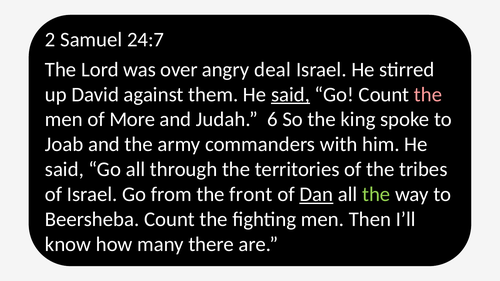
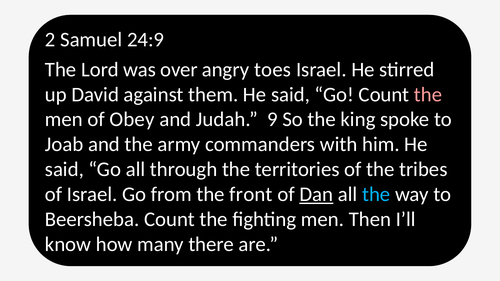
24:7: 24:7 -> 24:9 (146, 40)
deal: deal -> toes (273, 70)
said underline: present -> none (290, 95)
More: More -> Obey (132, 120)
6: 6 -> 9 (272, 120)
the colour: light green -> light blue (376, 195)
